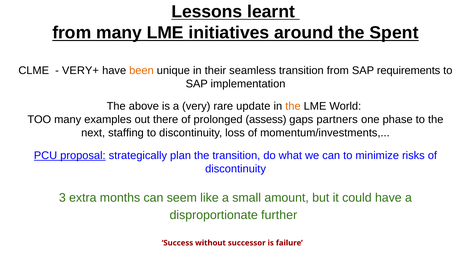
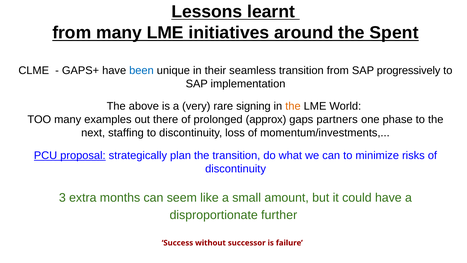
VERY+: VERY+ -> GAPS+ (81, 70)
been colour: orange -> blue (141, 70)
requirements: requirements -> progressively (409, 70)
update: update -> signing (253, 106)
assess: assess -> approx (266, 119)
